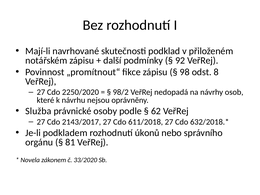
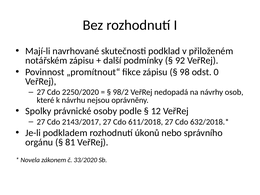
8: 8 -> 0 (216, 72)
Služba: Služba -> Spolky (38, 111)
62: 62 -> 12 (156, 111)
